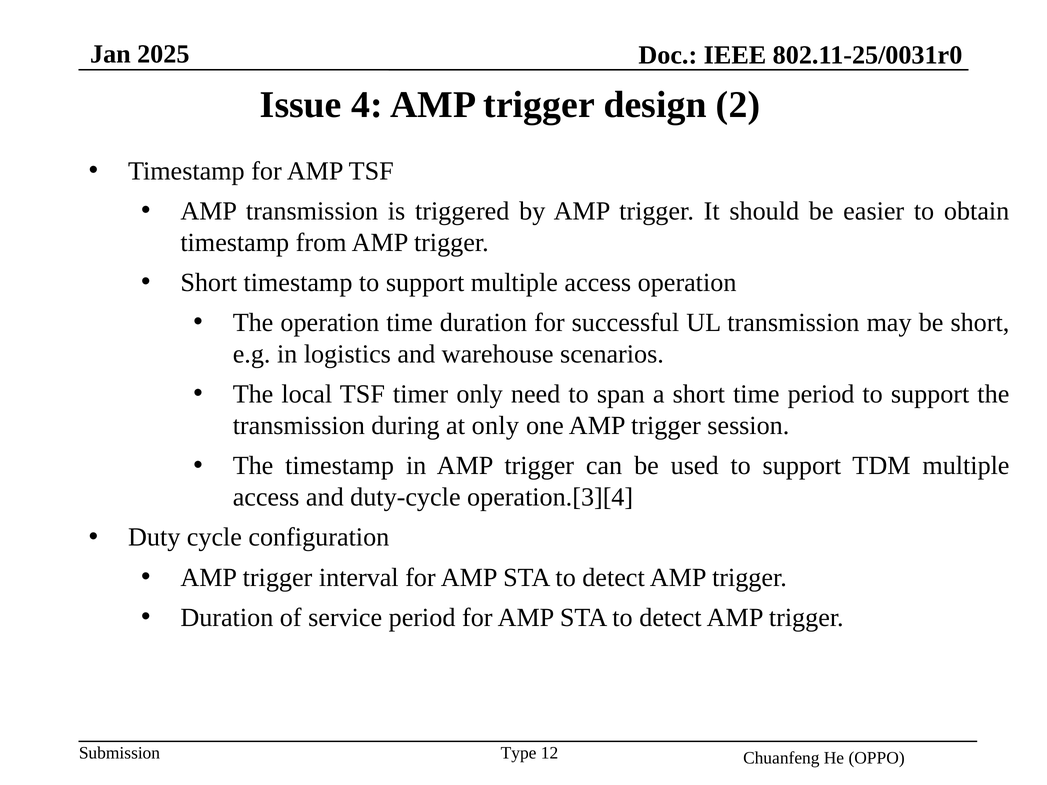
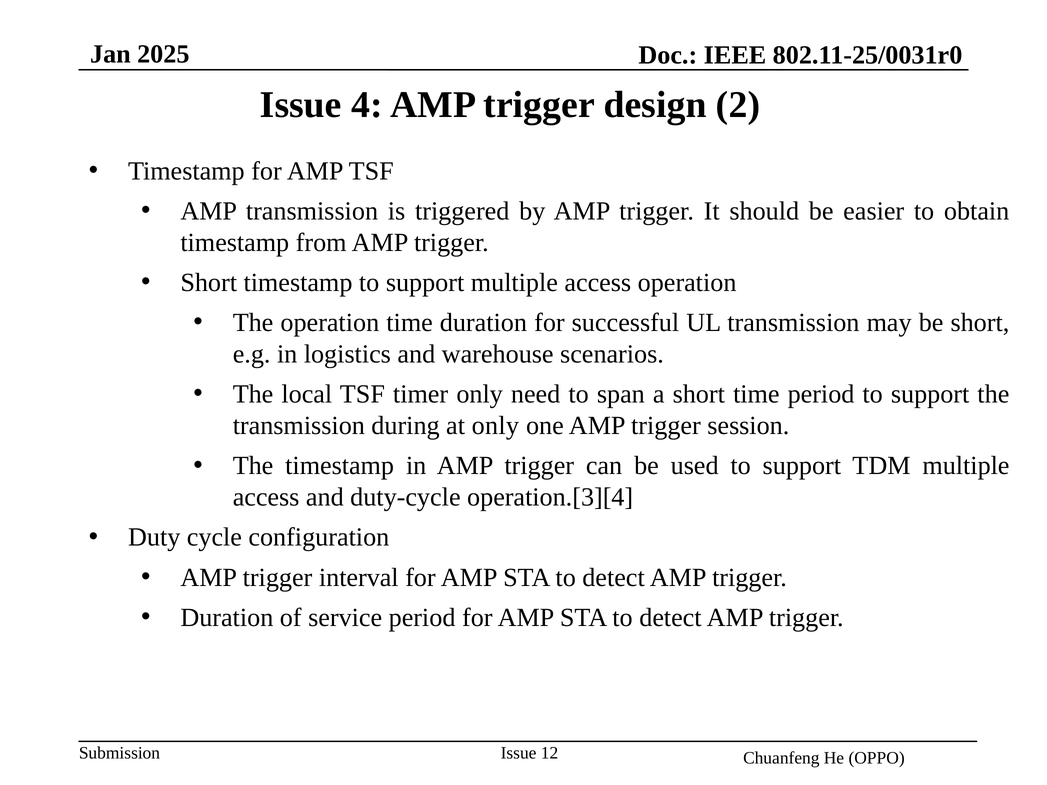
Type: Type -> Issue (519, 753)
